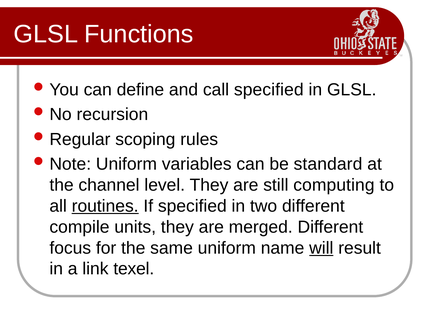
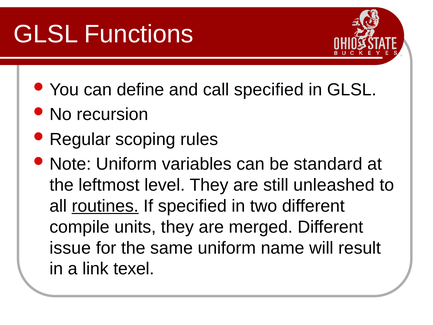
channel: channel -> leftmost (109, 185)
computing: computing -> unleashed (334, 185)
focus: focus -> issue (70, 248)
will underline: present -> none (321, 248)
